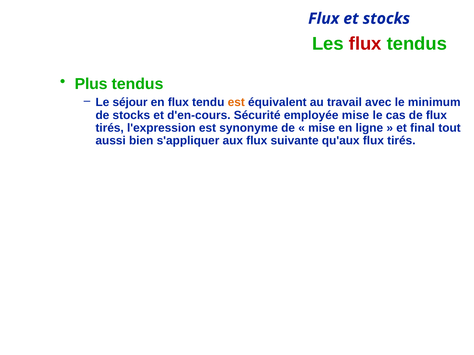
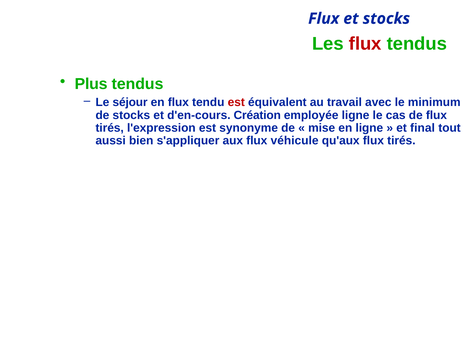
est colour: orange -> red (236, 102)
Sécurité: Sécurité -> Création (257, 115)
employée mise: mise -> ligne (356, 115)
suivante: suivante -> véhicule (295, 141)
